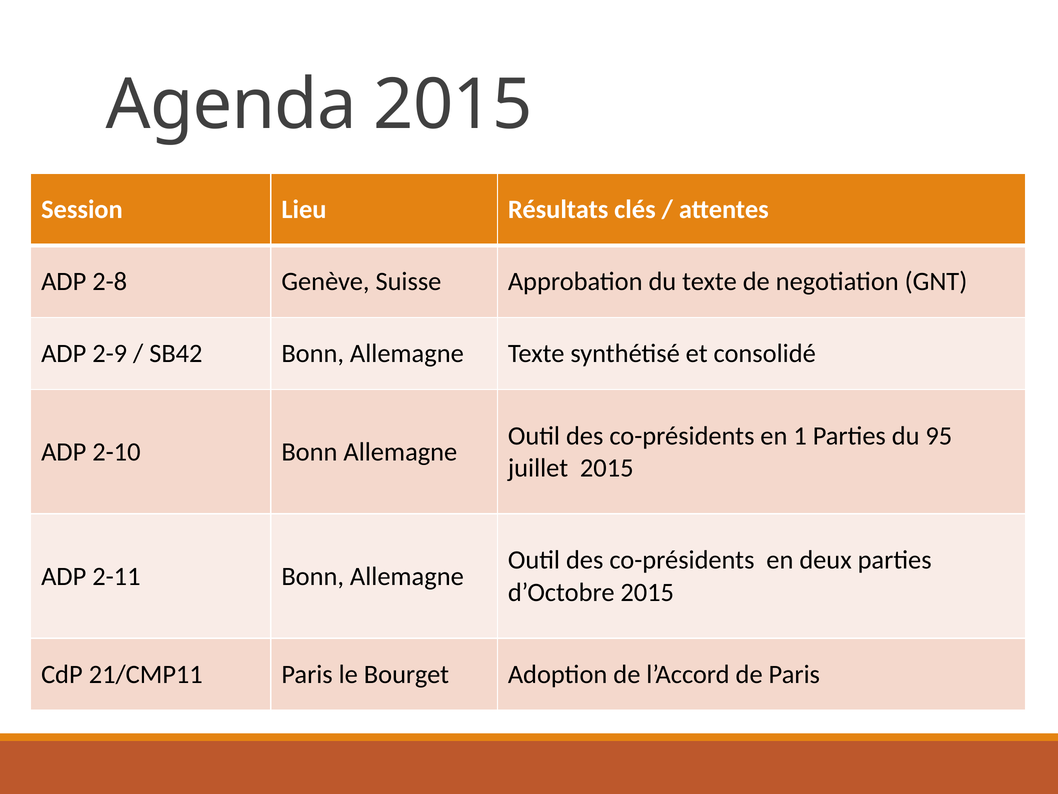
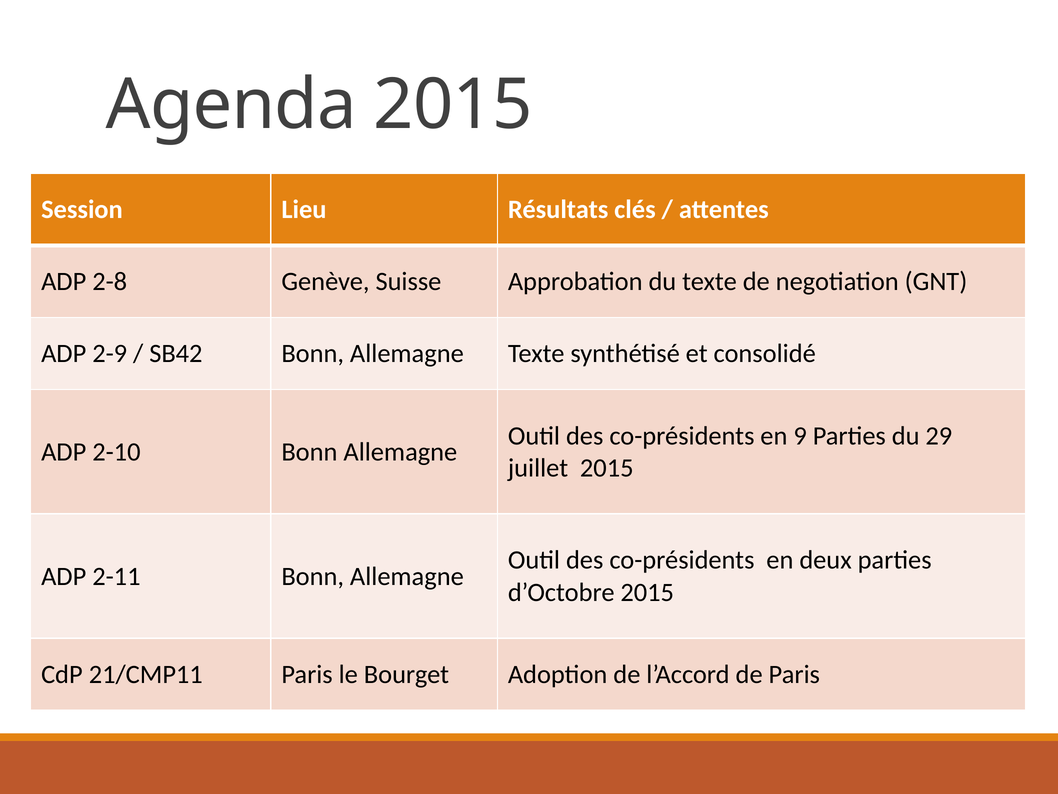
1: 1 -> 9 (800, 436)
95: 95 -> 29 (939, 436)
